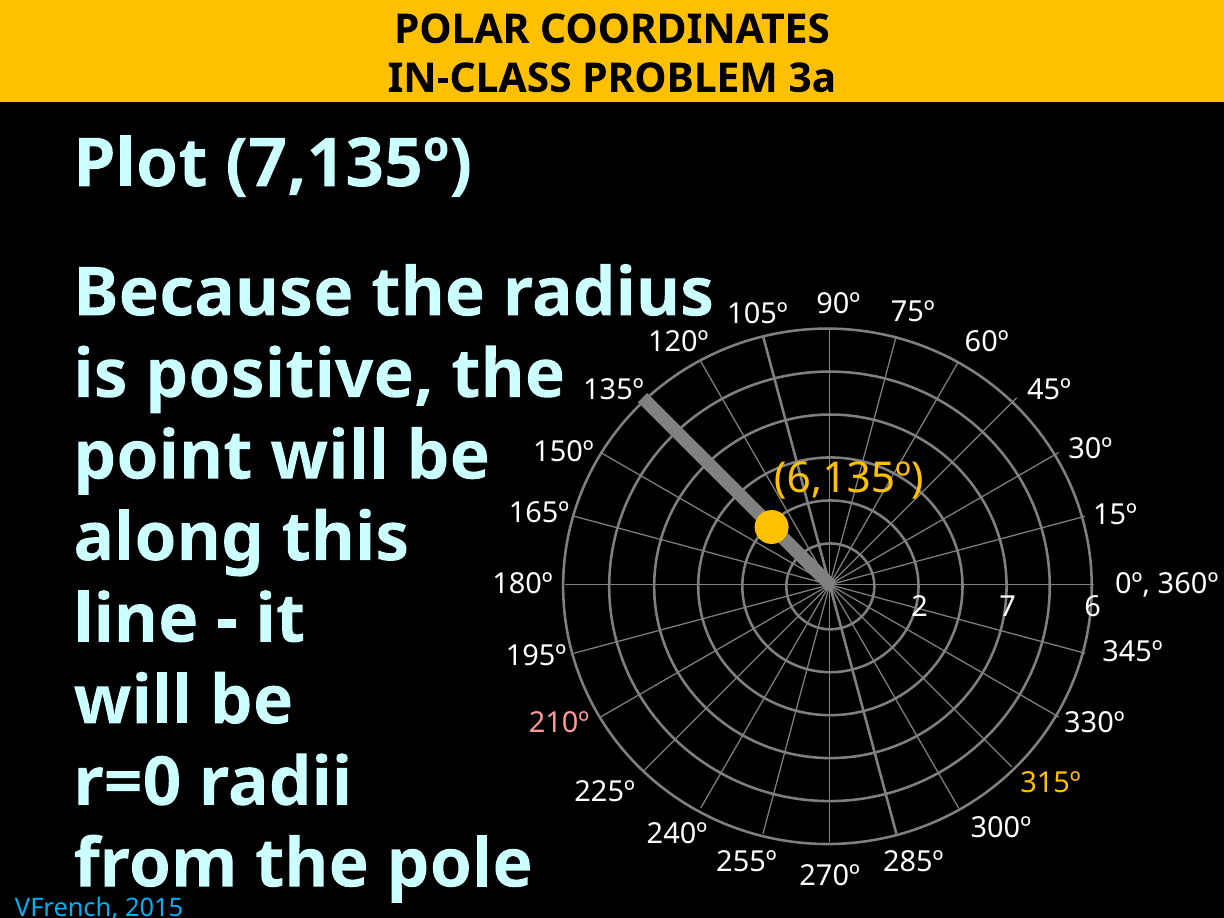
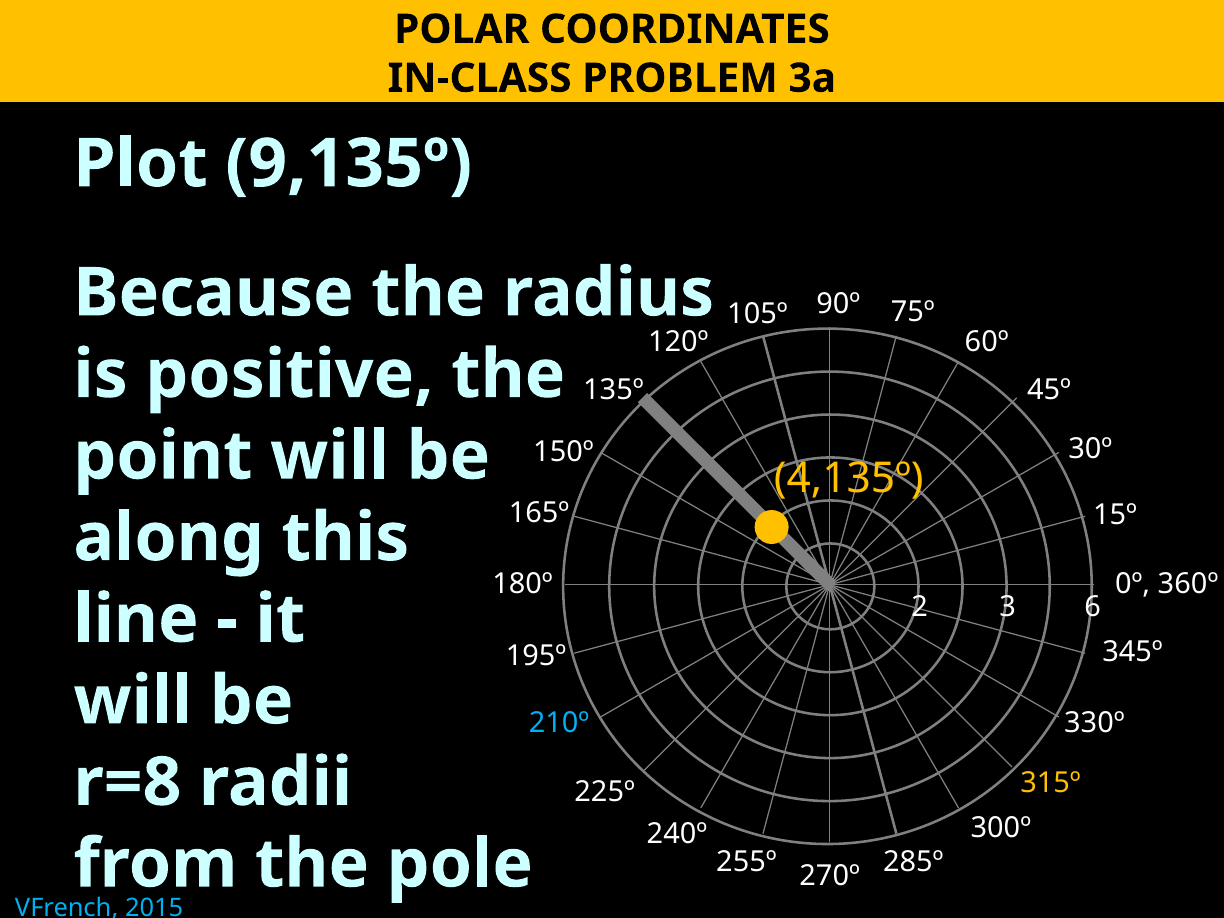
7,135º: 7,135º -> 9,135º (349, 164)
6,135º: 6,135º -> 4,135º (849, 479)
7: 7 -> 3 (1008, 606)
210º colour: pink -> light blue (559, 723)
r=0: r=0 -> r=8 (127, 783)
